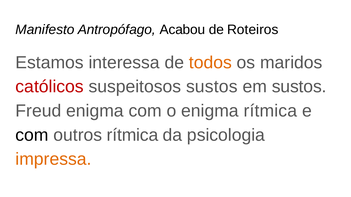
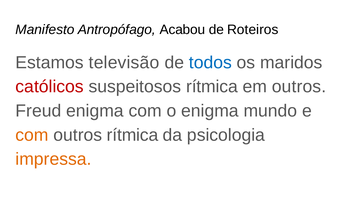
interessa: interessa -> televisão (124, 63)
todos colour: orange -> blue (210, 63)
suspeitosos sustos: sustos -> rítmica (212, 87)
em sustos: sustos -> outros (299, 87)
enigma rítmica: rítmica -> mundo (270, 111)
com colour: black -> orange (32, 135)
